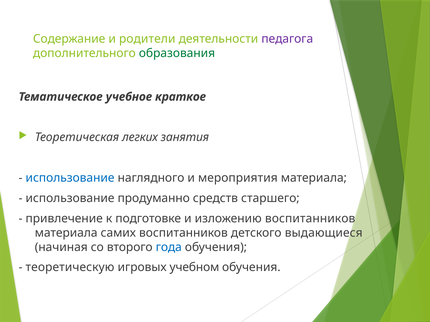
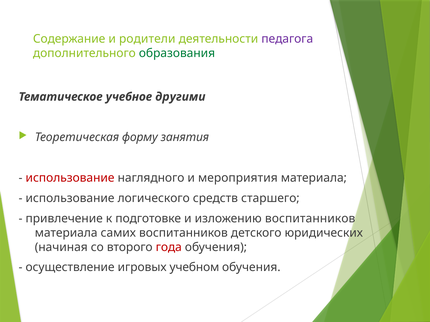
краткое: краткое -> другими (180, 97)
легких: легких -> форму (140, 138)
использование colour: blue -> red (70, 178)
продуманно: продуманно -> логического (154, 198)
выдающиеся: выдающиеся -> юридических (324, 233)
года colour: blue -> red (169, 247)
теоретическую: теоретическую -> осуществление (70, 268)
